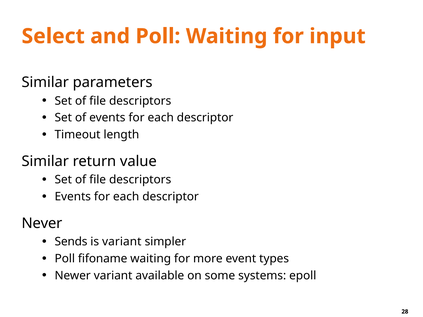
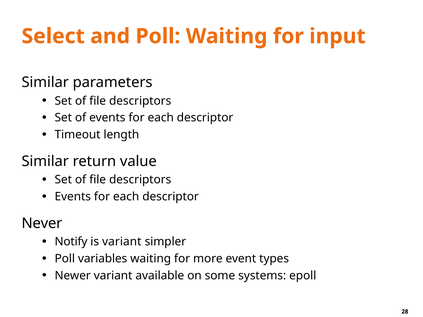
Sends: Sends -> Notify (71, 242)
fifoname: fifoname -> variables (103, 259)
